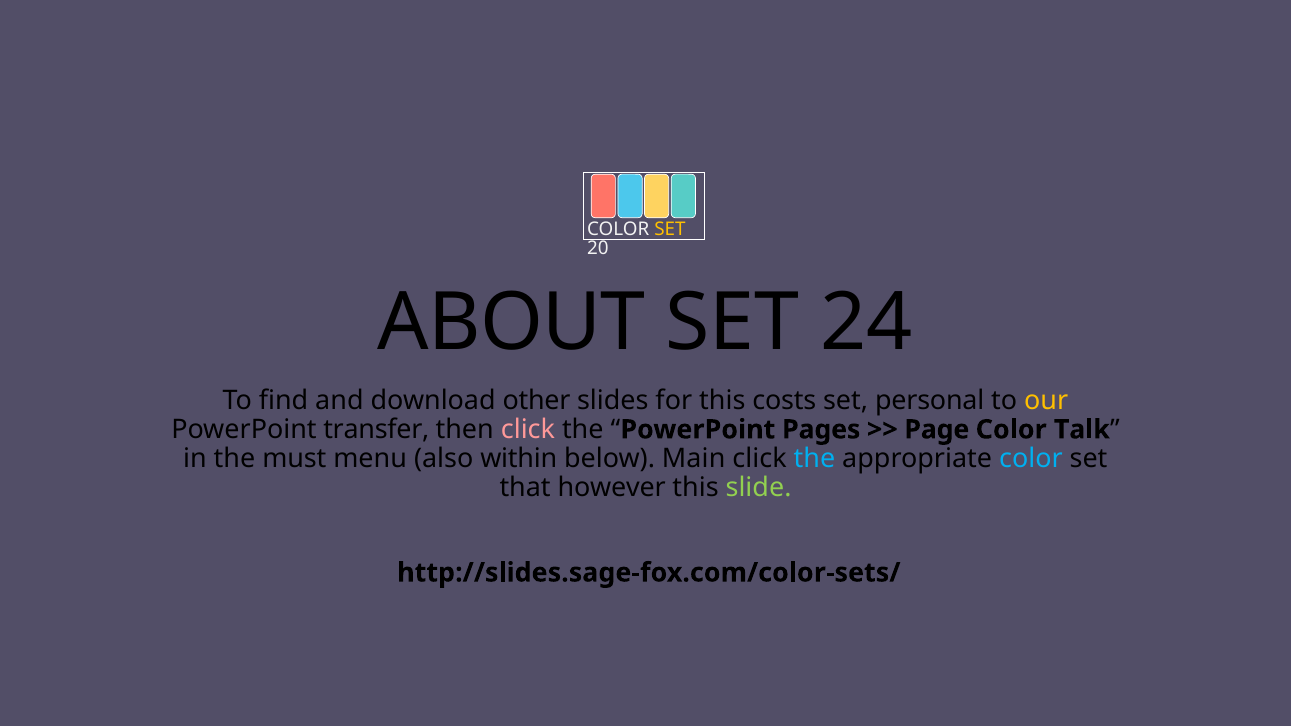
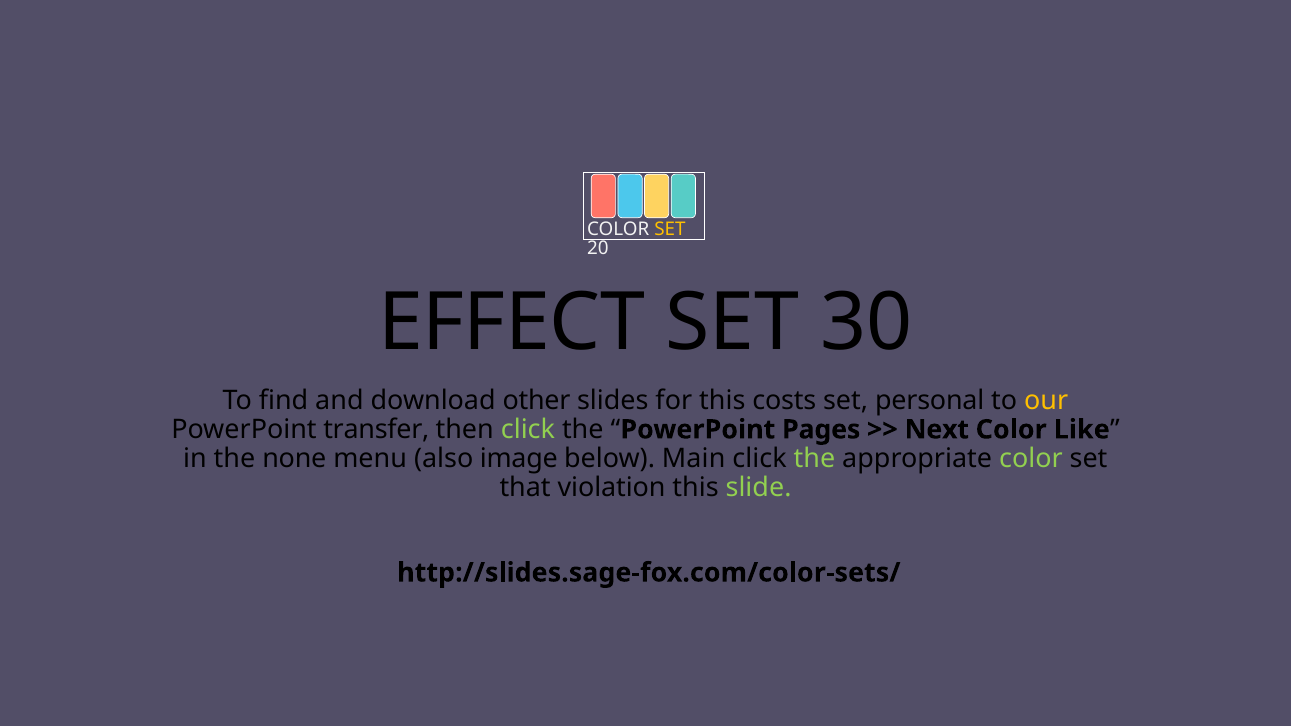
ABOUT: ABOUT -> EFFECT (512, 323)
24: 24 -> 30 (867, 323)
click colour: pink -> light green (528, 430)
Page: Page -> Next (937, 430)
Talk: Talk -> Like (1082, 430)
must: must -> none (294, 459)
within: within -> image (519, 459)
the colour: light blue -> light green (814, 459)
color colour: light blue -> light green (1031, 459)
however: however -> violation (612, 488)
